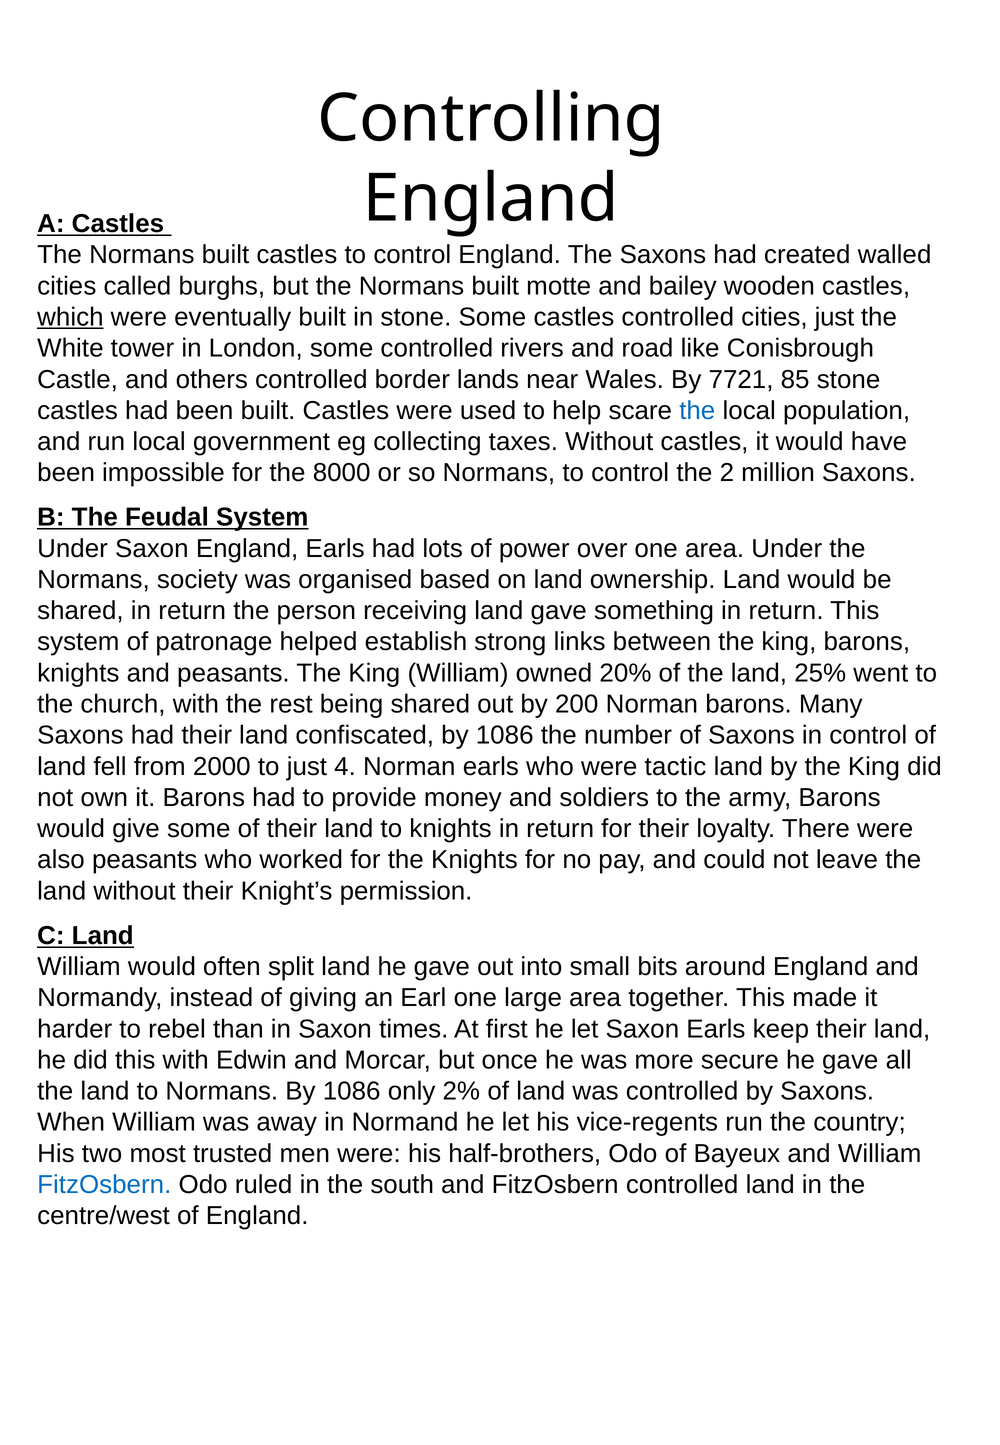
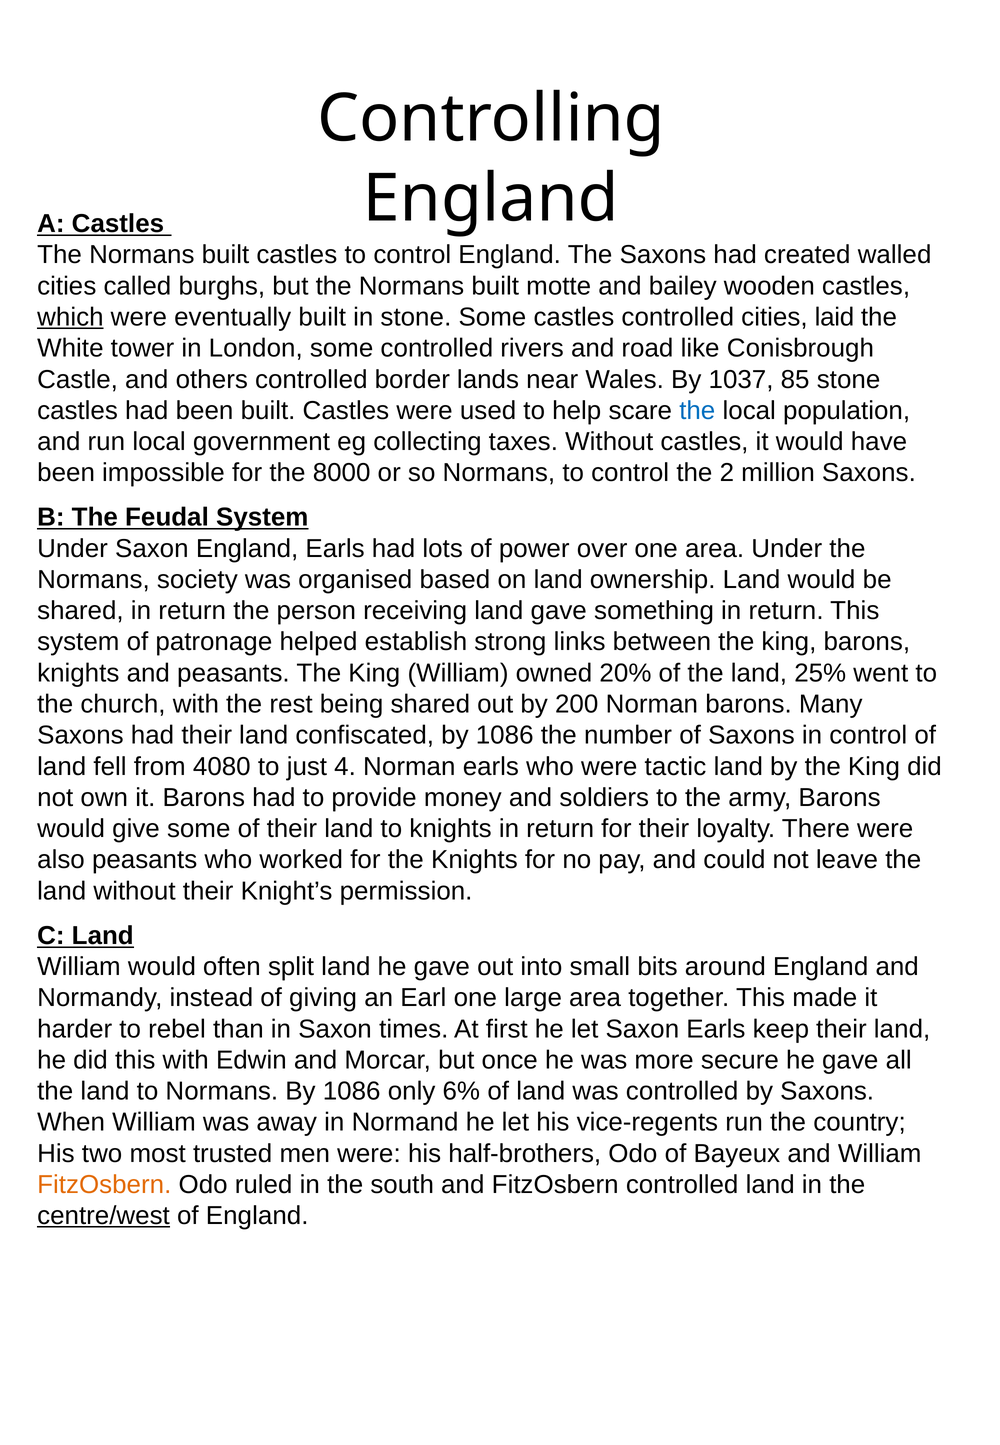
cities just: just -> laid (834, 317)
7721: 7721 -> 1037 (741, 379)
2000: 2000 -> 4080 (222, 766)
2%: 2% -> 6% (461, 1091)
FitzOsbern colour: blue -> orange (104, 1184)
centre/west underline: none -> present (104, 1215)
